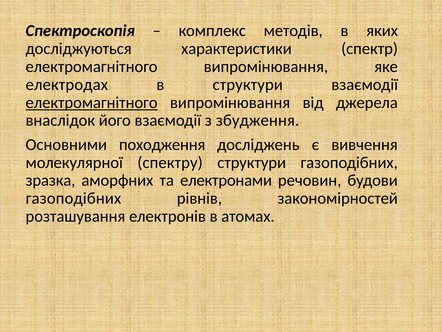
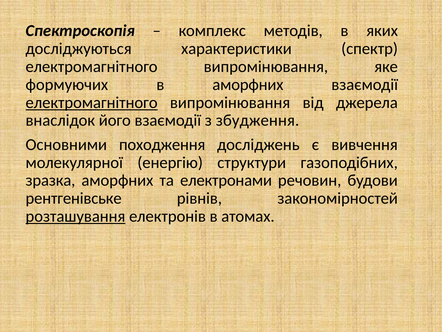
електродах: електродах -> формуючих (67, 84)
в структури: структури -> аморфних (248, 84)
спектру: спектру -> енергію (170, 162)
газоподібних: газоподібних -> рентгенівське (74, 198)
розташування underline: none -> present (75, 216)
